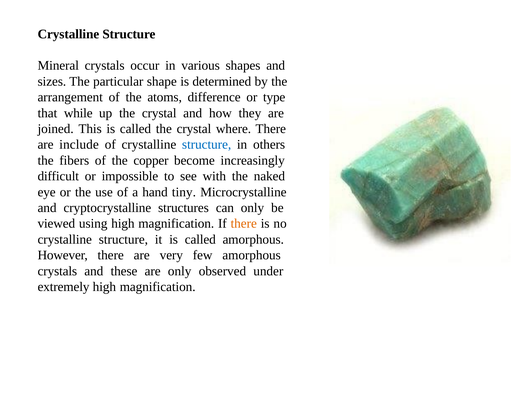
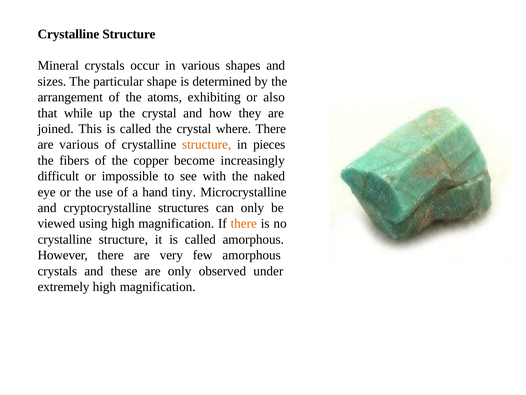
difference: difference -> exhibiting (214, 97)
type: type -> also (274, 97)
are include: include -> various (79, 144)
structure colour: blue -> orange (207, 144)
others: others -> pieces (269, 144)
